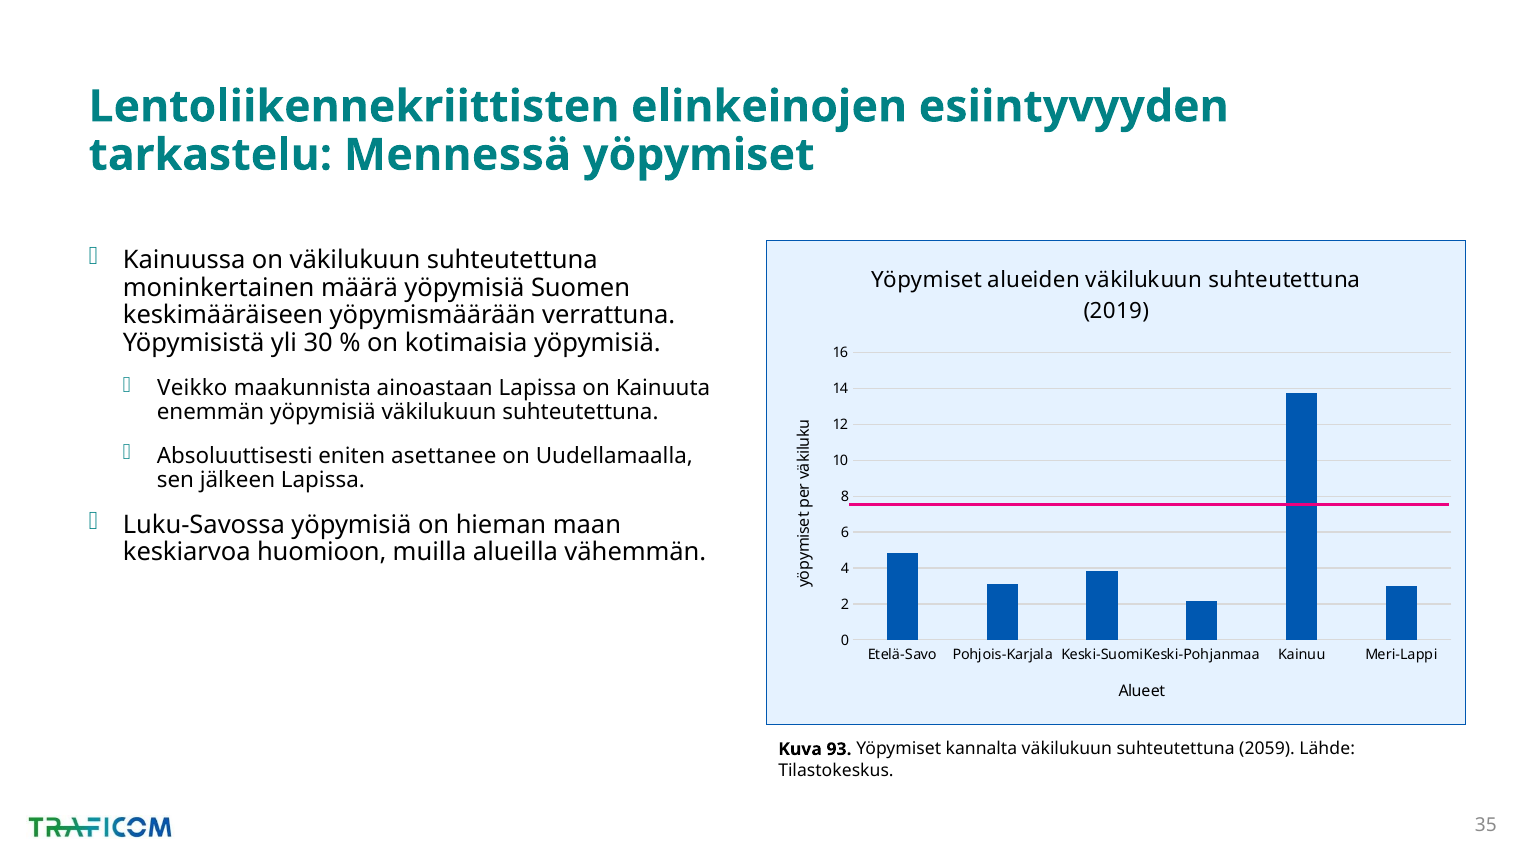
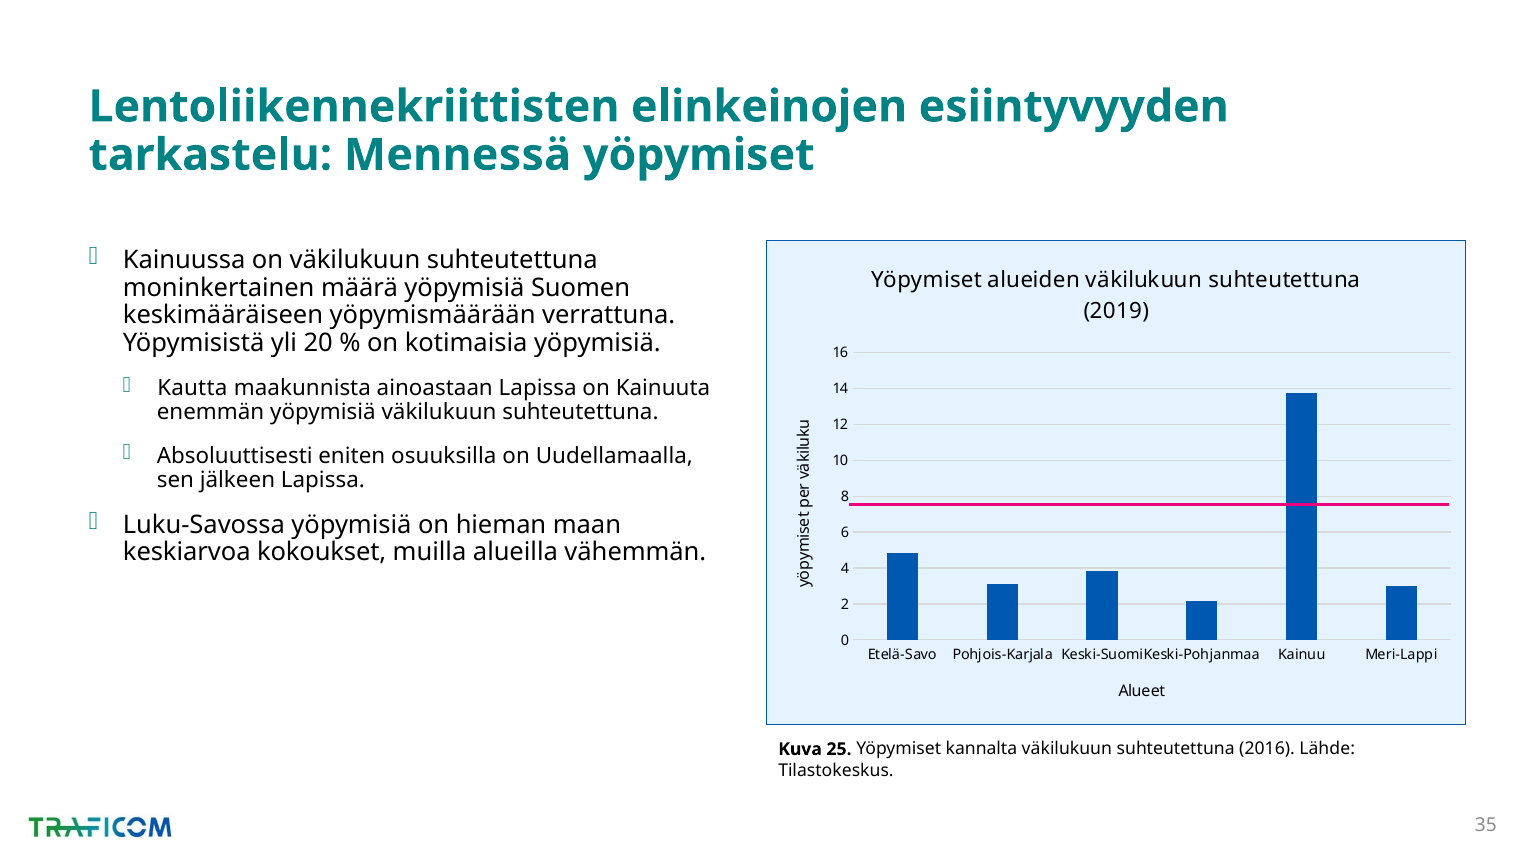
30: 30 -> 20 (318, 343)
Veikko: Veikko -> Kautta (192, 388)
asettanee: asettanee -> osuuksilla (444, 456)
huomioon: huomioon -> kokoukset (322, 552)
93: 93 -> 25 (839, 749)
2059: 2059 -> 2016 (1267, 749)
